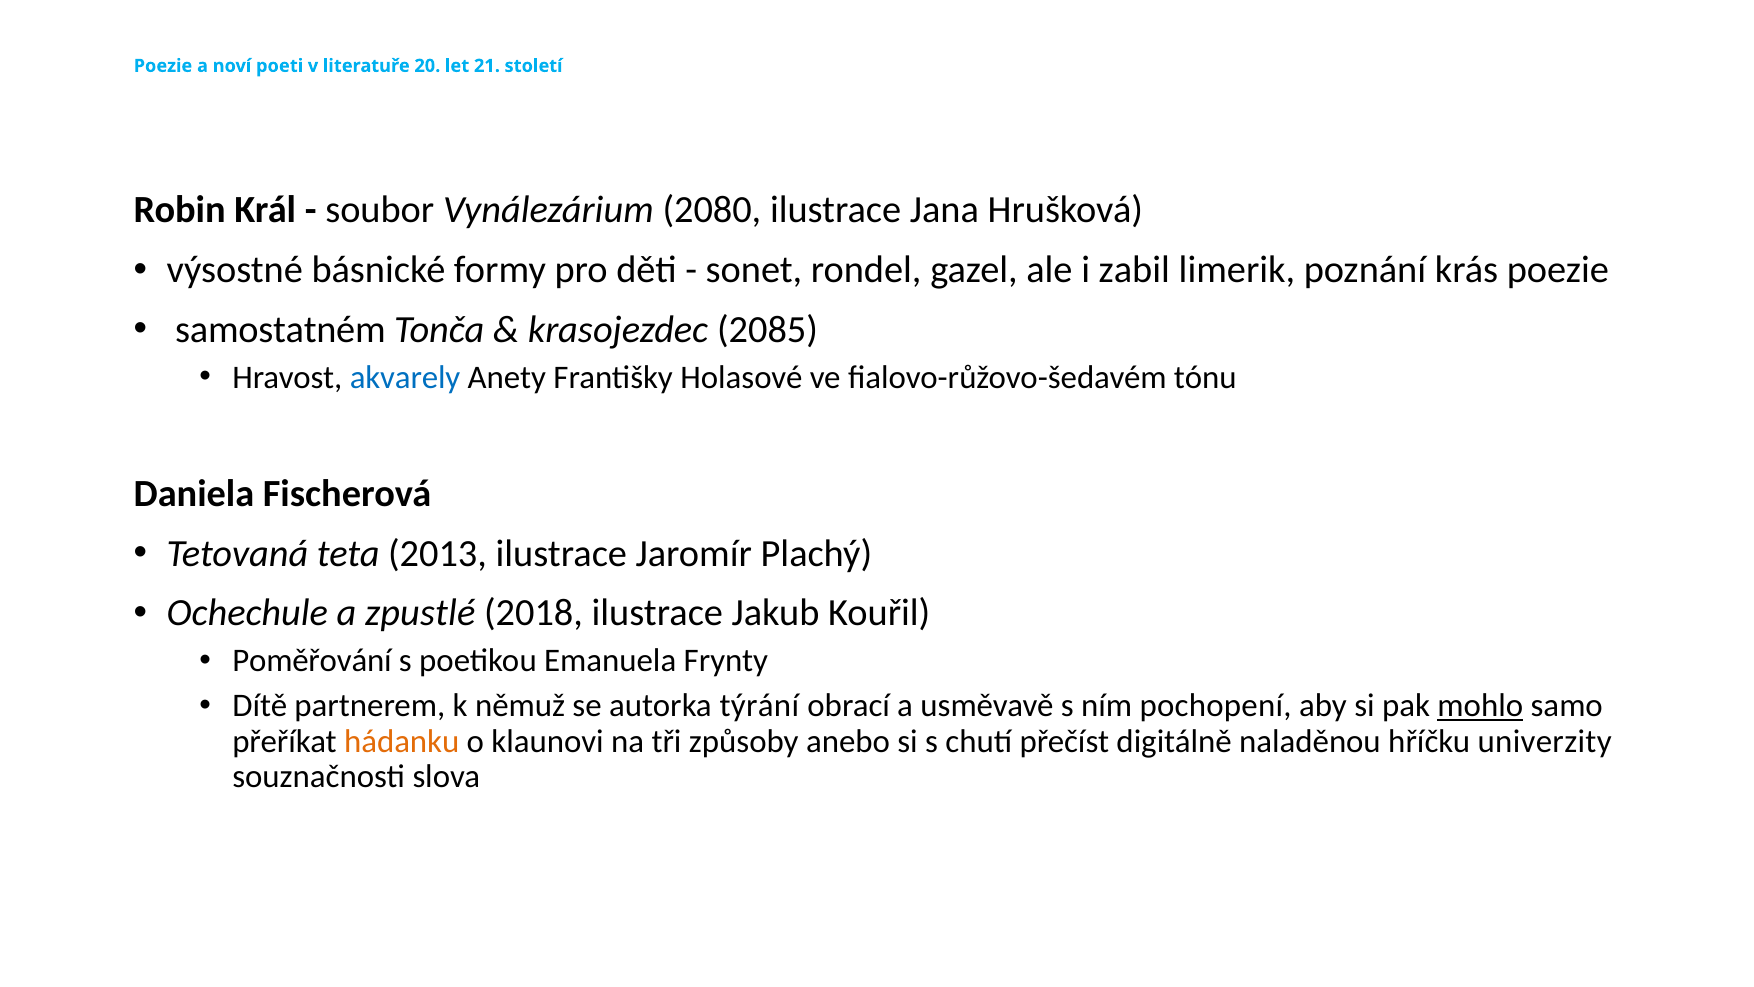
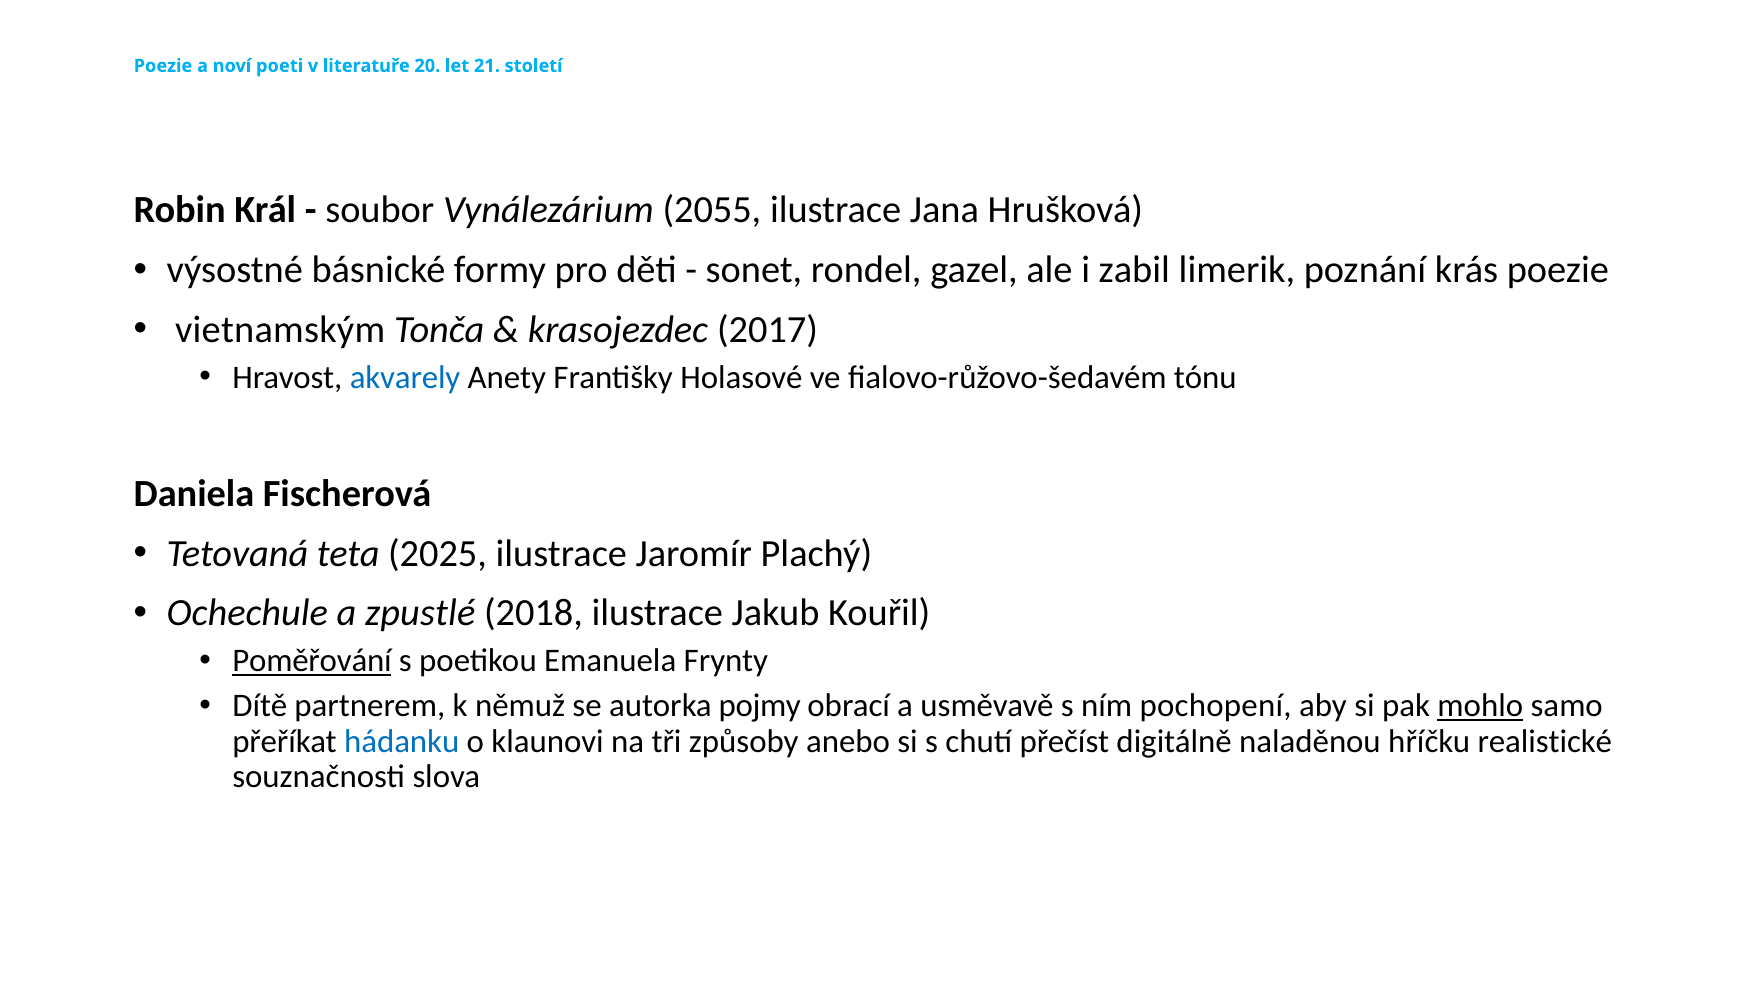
2080: 2080 -> 2055 (712, 210)
samostatném: samostatném -> vietnamským (280, 330)
2085: 2085 -> 2017 (768, 330)
2013: 2013 -> 2025 (438, 553)
Poměřování underline: none -> present (312, 661)
týrání: týrání -> pojmy (760, 705)
hádanku colour: orange -> blue (402, 741)
univerzity: univerzity -> realistické (1545, 741)
